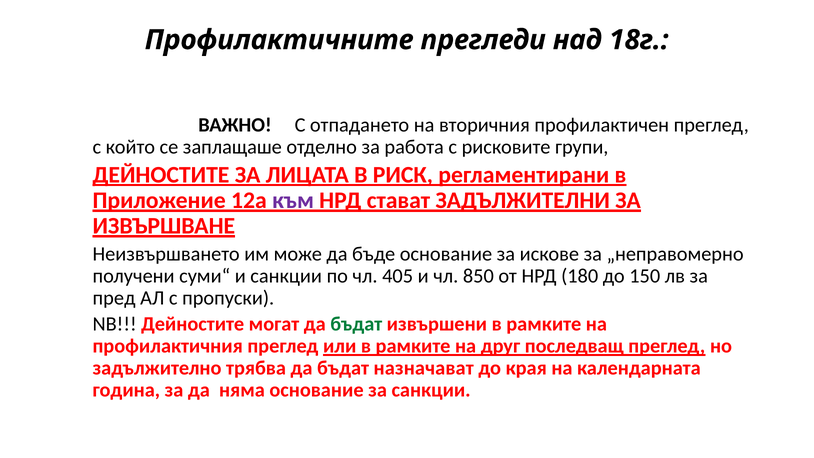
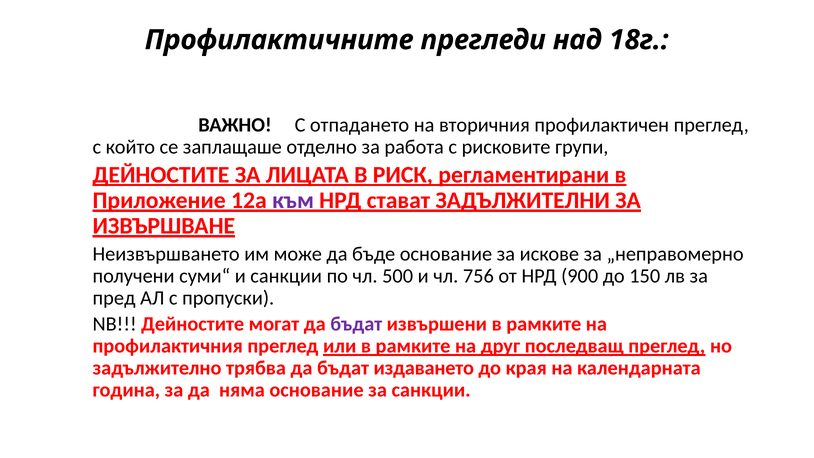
405: 405 -> 500 (398, 276)
850: 850 -> 756 (478, 276)
180: 180 -> 900 (580, 276)
бъдат colour: green -> purple (356, 324)
назначават: назначават -> издаването (424, 368)
